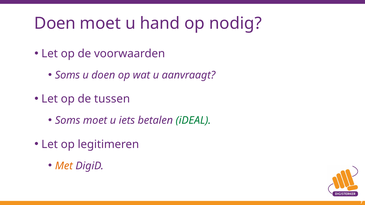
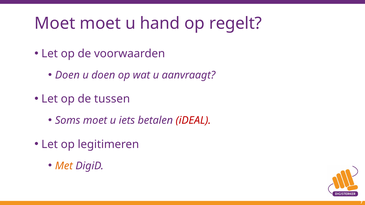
Doen: Doen -> Moet (55, 23)
nodig: nodig -> regelt (235, 23)
Soms: Soms -> Doen (67, 75)
iDEAL colour: green -> red (193, 121)
